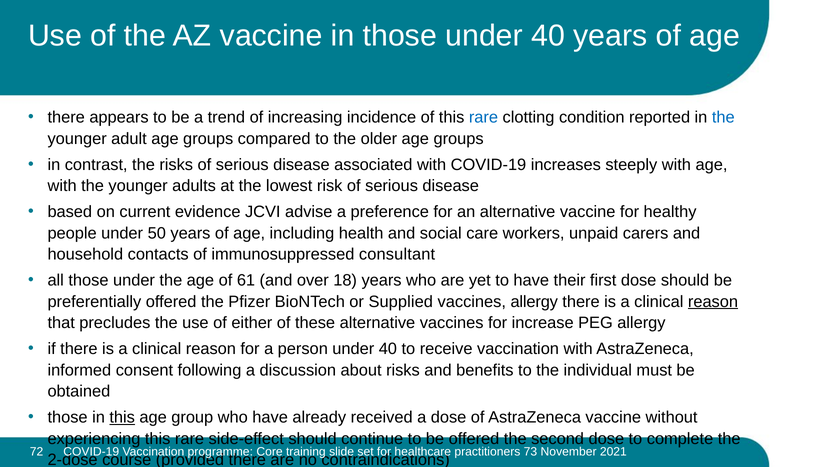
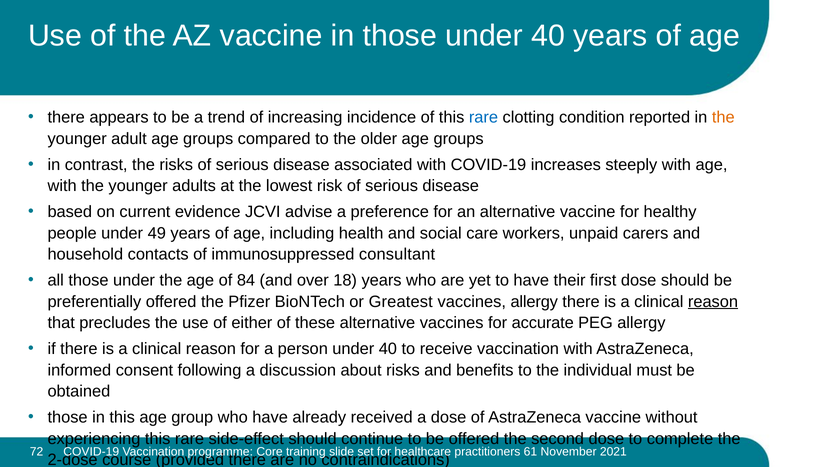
the colour: blue -> orange (723, 117)
50: 50 -> 49 (157, 233)
61: 61 -> 84 (246, 280)
Supplied: Supplied -> Greatest (401, 302)
increase: increase -> accurate (543, 323)
this underline: present -> none (122, 417)
73: 73 -> 61 (530, 452)
